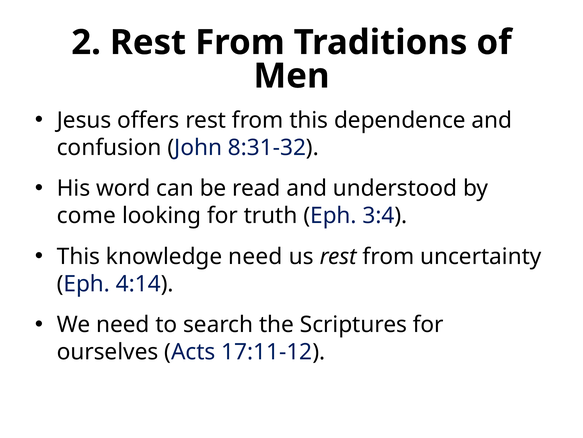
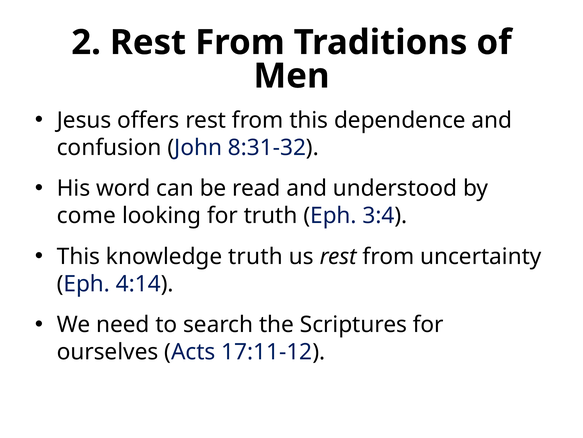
knowledge need: need -> truth (255, 256)
